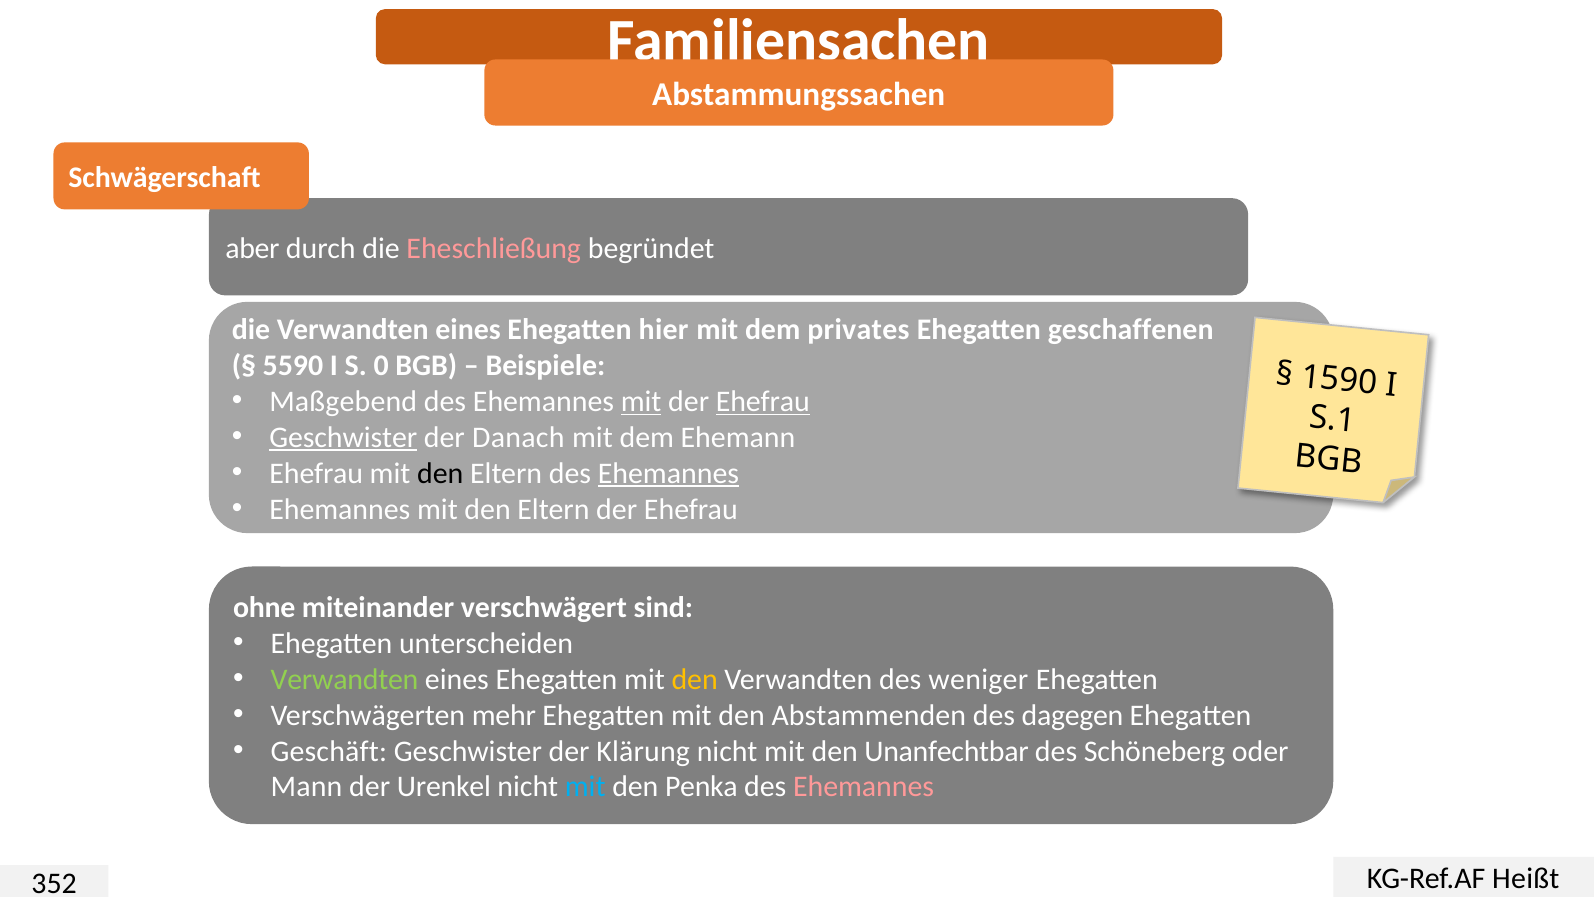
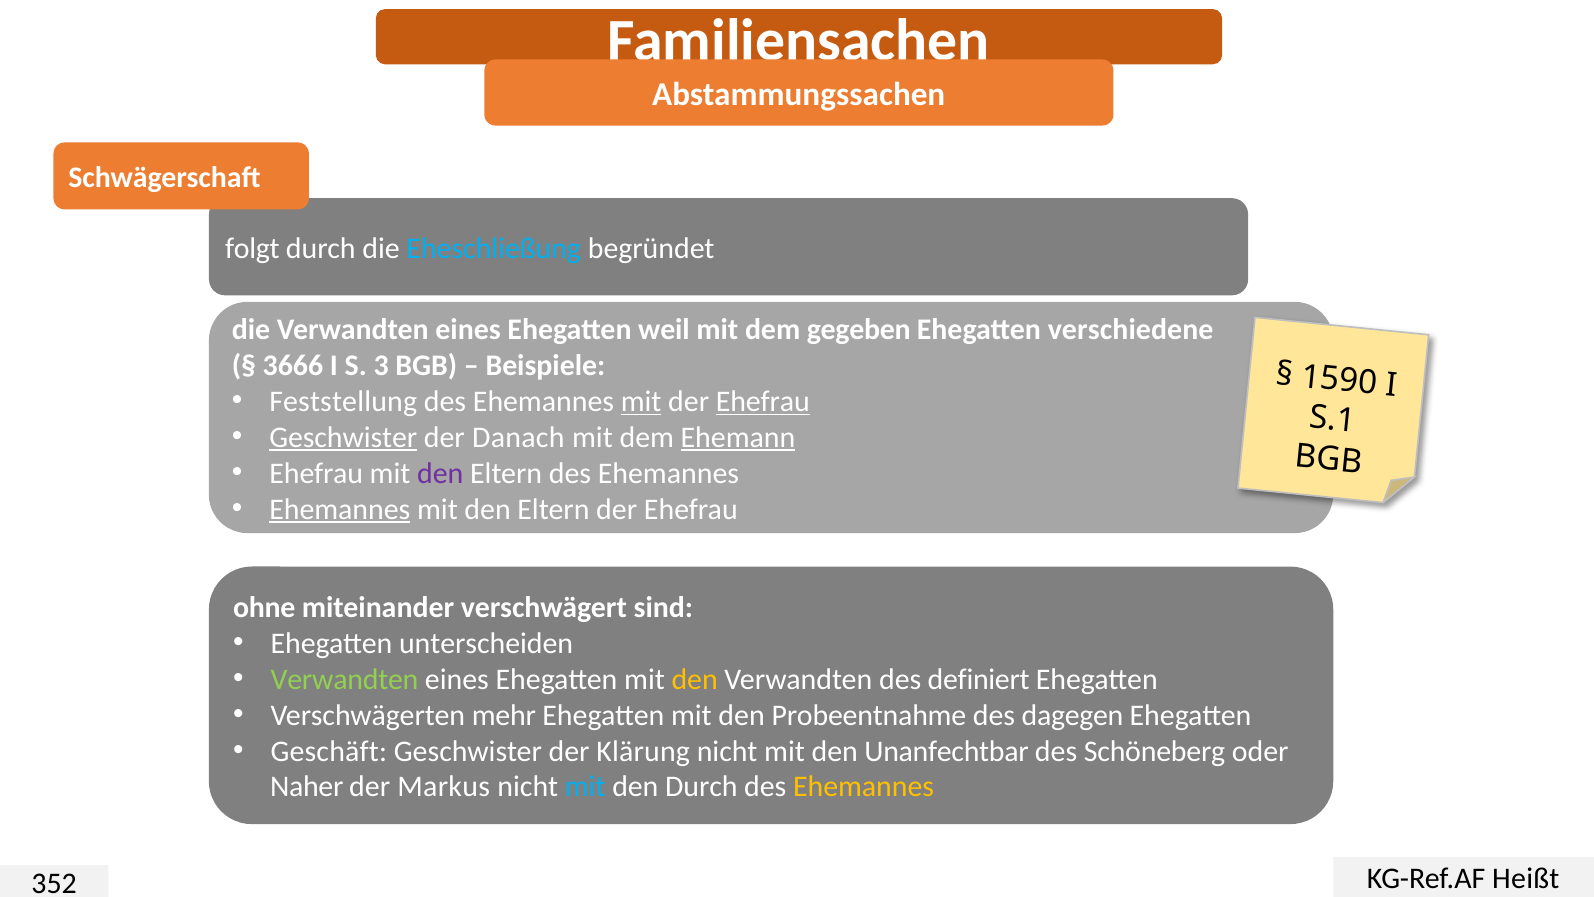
aber: aber -> folgt (252, 249)
Eheschließung colour: pink -> light blue (494, 249)
hier: hier -> weil (664, 330)
privates: privates -> gegeben (859, 330)
geschaffenen: geschaffenen -> verschiedene (1131, 330)
5590: 5590 -> 3666 (293, 366)
0: 0 -> 3 (381, 366)
Maßgebend: Maßgebend -> Feststellung (343, 401)
Ehemann underline: none -> present (738, 437)
den colour: black -> purple (440, 473)
Ehemannes underline: present -> none (668, 473)
Ehemannes underline: none -> present (340, 509)
weniger: weniger -> definiert (979, 679)
Abstammenden: Abstammenden -> Probeentnahme (869, 715)
Mann: Mann -> Naher (307, 787)
Urenkel: Urenkel -> Markus (444, 787)
den Penka: Penka -> Durch (701, 787)
Ehemannes colour: pink -> yellow (864, 787)
